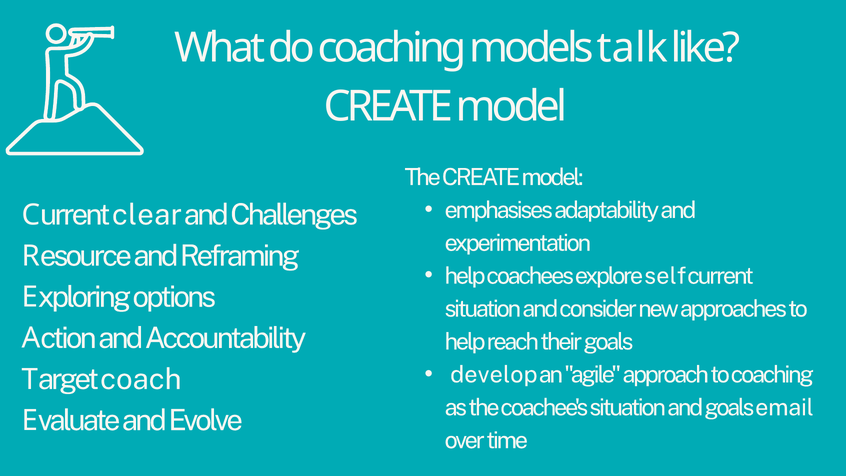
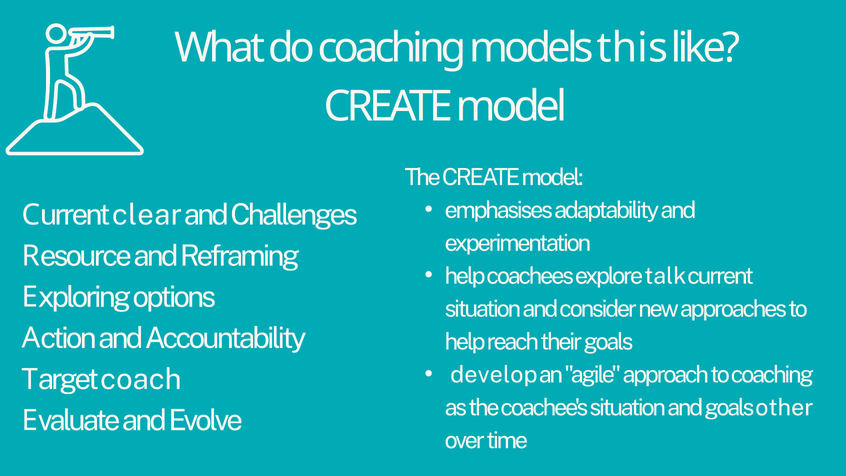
talk: talk -> this (632, 48)
self: self -> talk (665, 276)
email: email -> other (784, 407)
